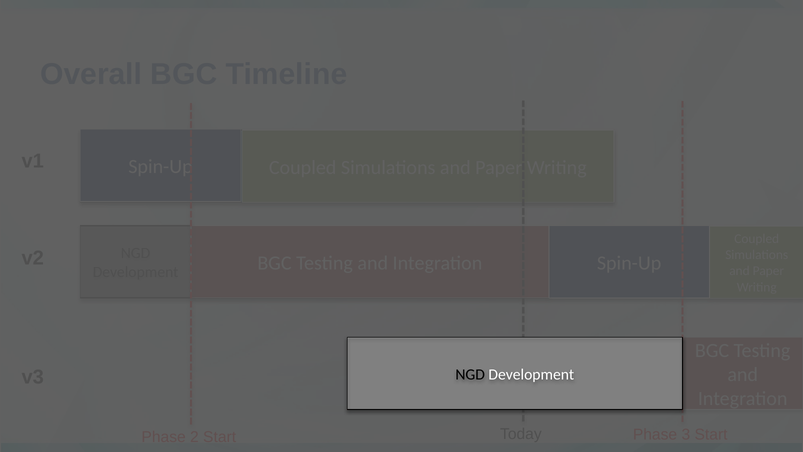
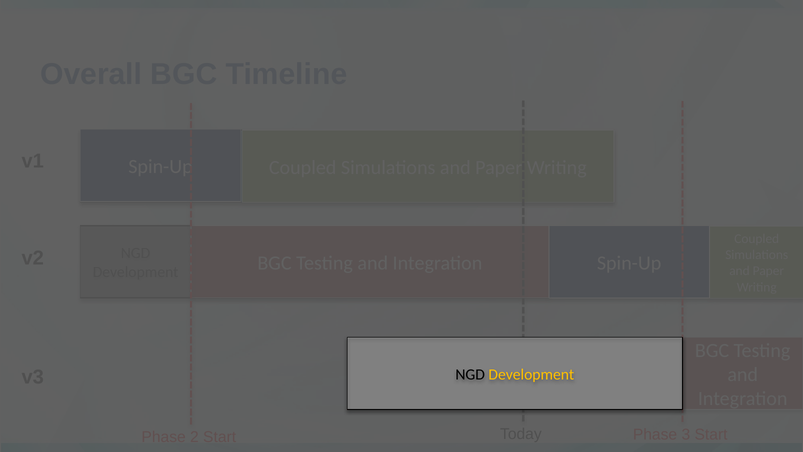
Development colour: white -> yellow (531, 374)
